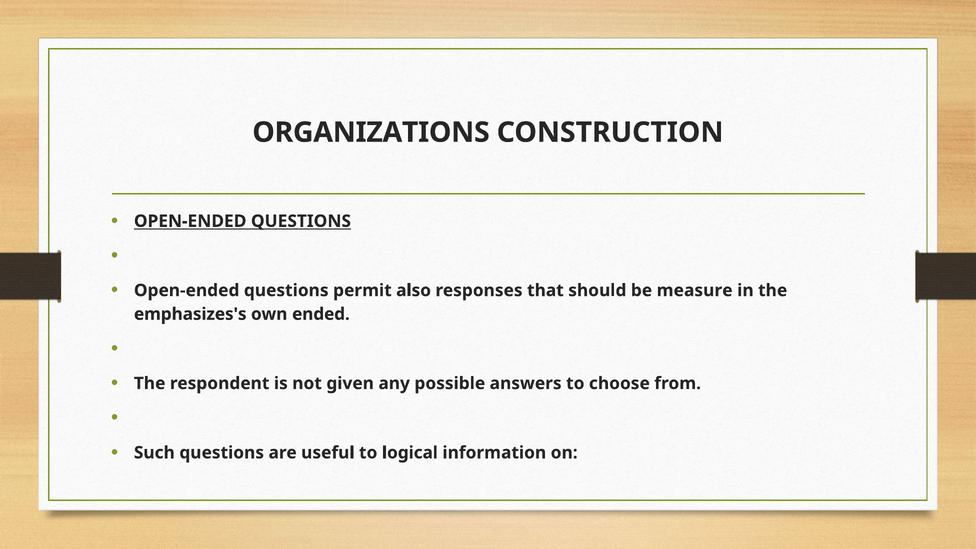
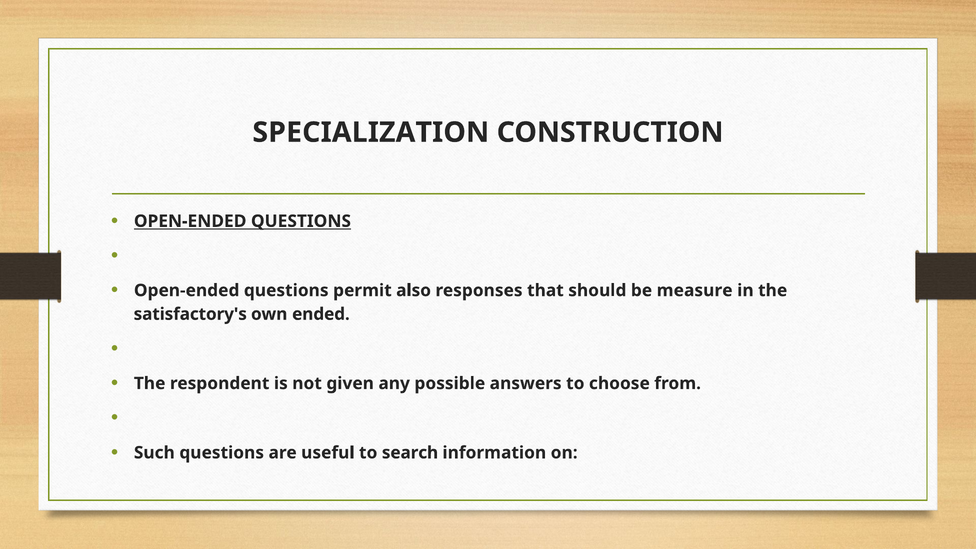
ORGANIZATIONS: ORGANIZATIONS -> SPECIALIZATION (371, 132)
emphasizes's: emphasizes's -> satisfactory's (190, 314)
logical: logical -> search (410, 453)
